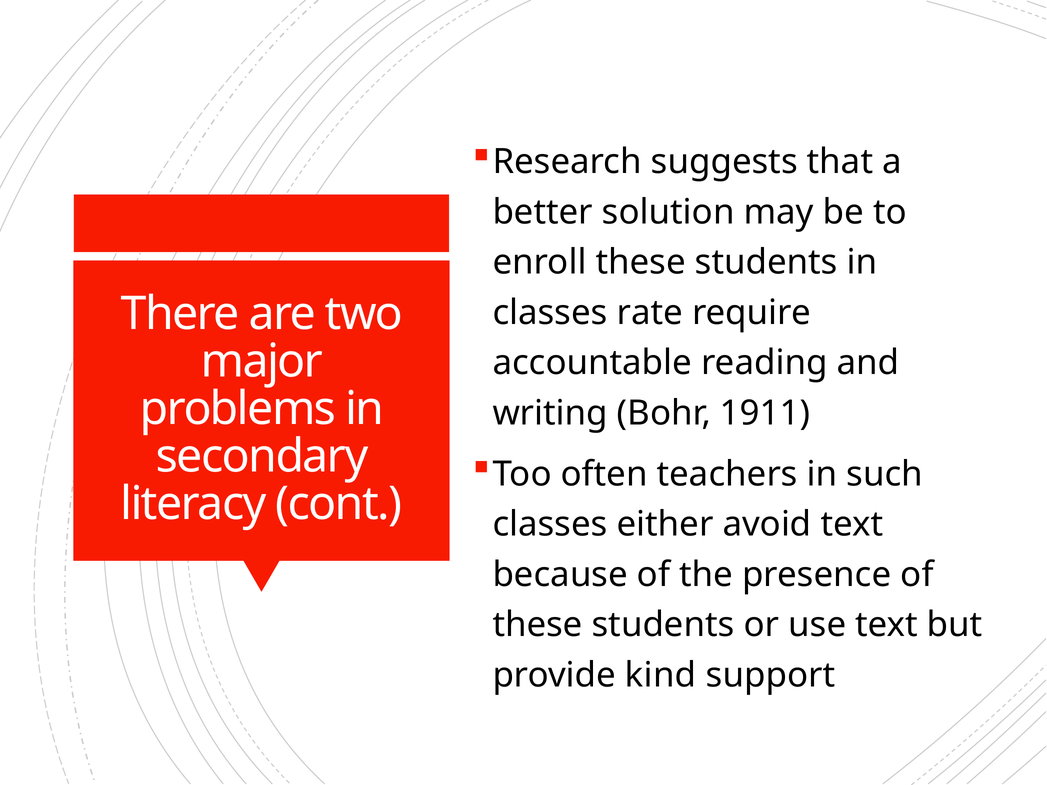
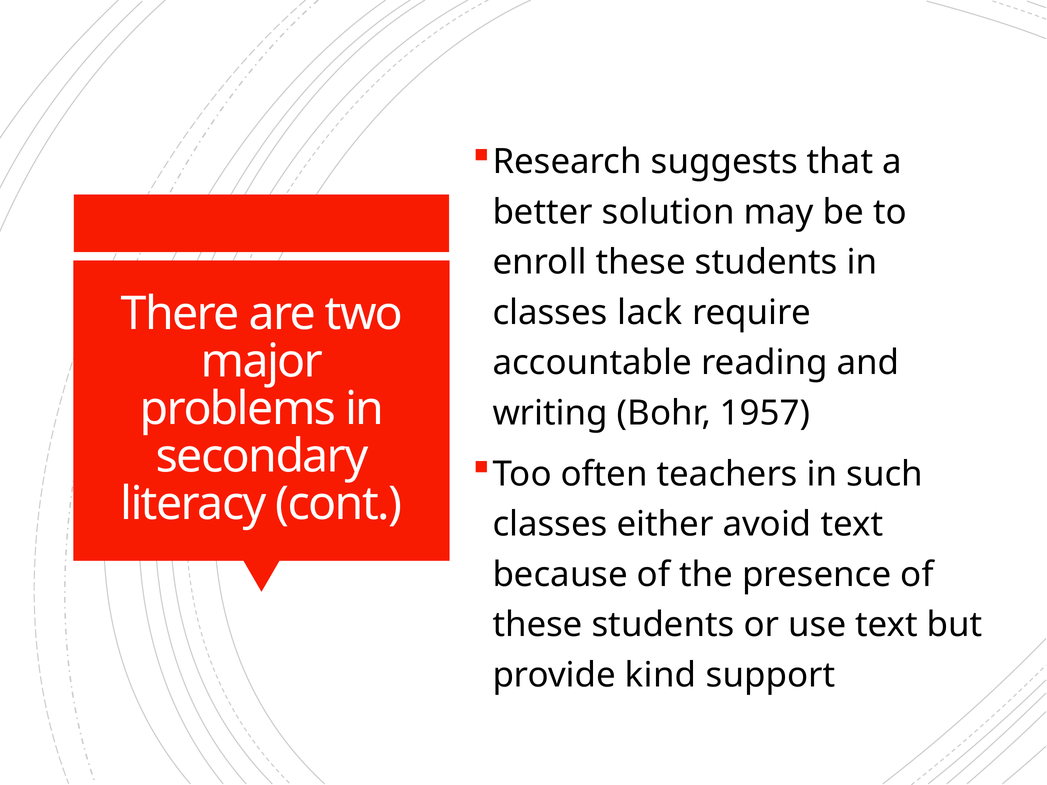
rate: rate -> lack (650, 313)
1911: 1911 -> 1957 (765, 413)
